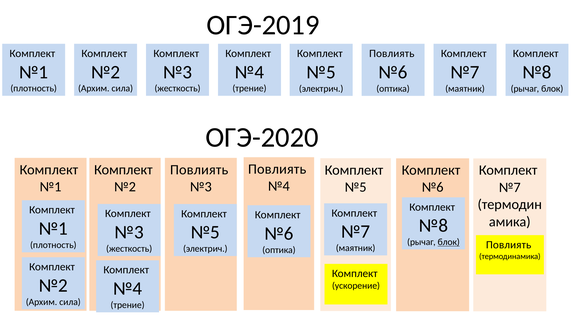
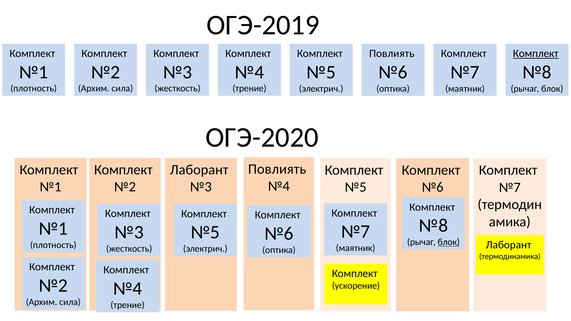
Комплект underline: none -> present (536, 54)
Повлиять: Повлиять -> Лаборант (199, 170)
Повлиять: Повлиять -> Лаборант (509, 245)
